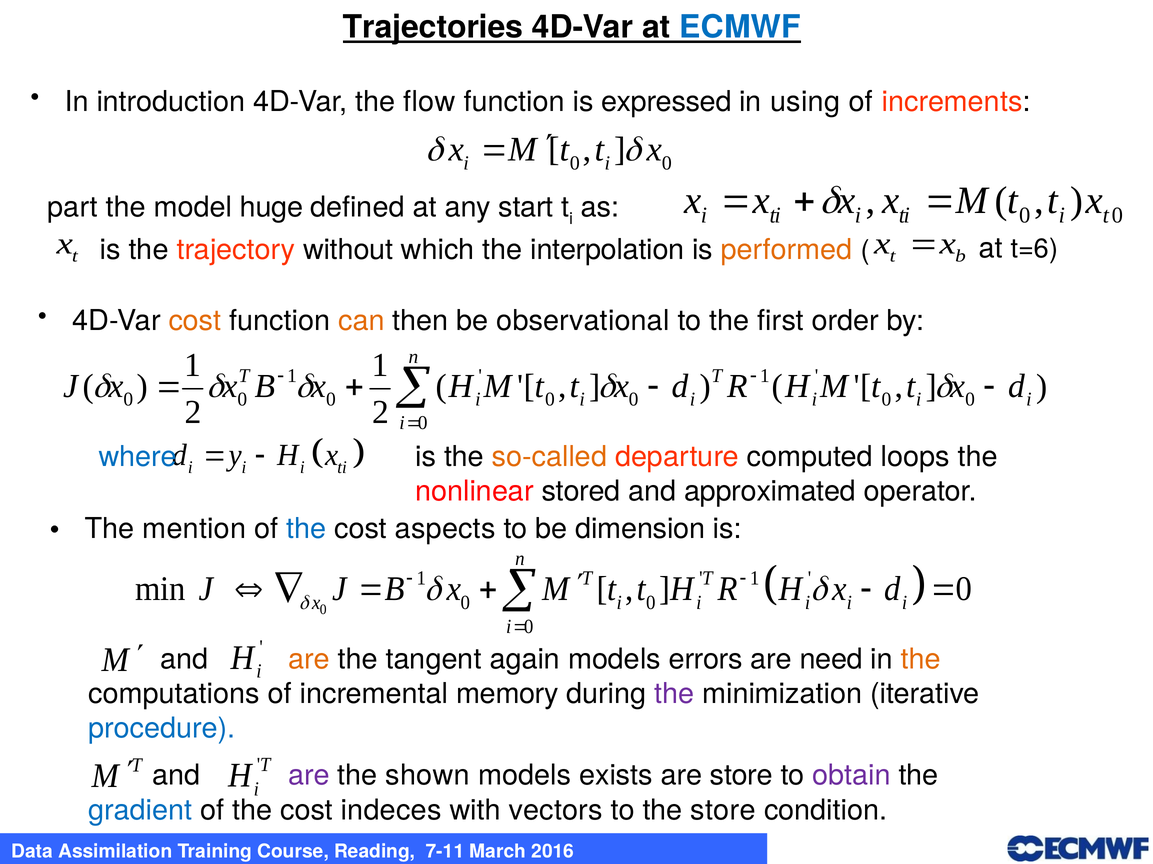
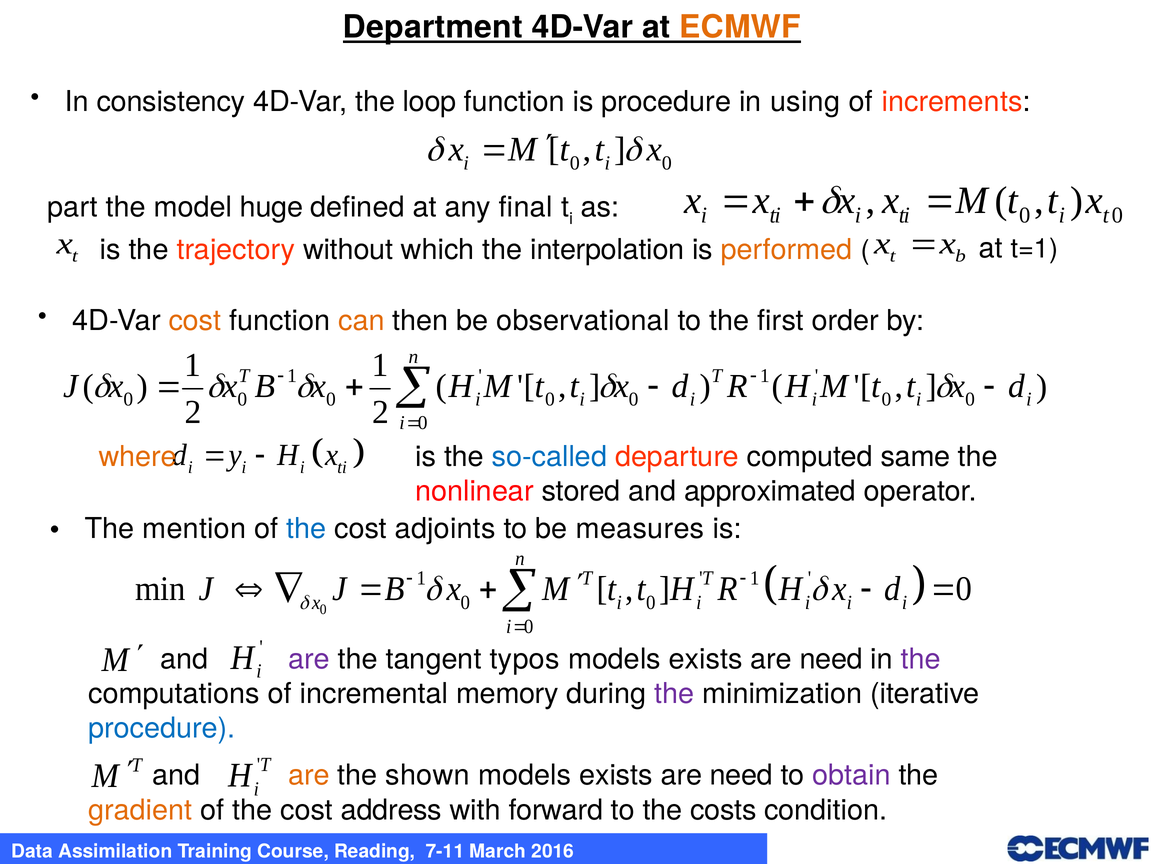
Trajectories: Trajectories -> Department (433, 27)
ECMWF colour: blue -> orange (740, 27)
introduction: introduction -> consistency (171, 102)
flow: flow -> loop (430, 102)
is expressed: expressed -> procedure (666, 102)
start: start -> final (526, 208)
t=6: t=6 -> t=1 (1034, 249)
where colour: blue -> orange (138, 457)
so-called colour: orange -> blue (549, 457)
loops: loops -> same (915, 457)
aspects: aspects -> adjoints (445, 529)
dimension: dimension -> measures (640, 529)
are colour: orange -> purple (309, 660)
again: again -> typos (525, 660)
errors: errors -> exists (706, 660)
the colour: orange -> purple (921, 660)
are colour: purple -> orange (309, 776)
store: store -> need (741, 776)
gradient colour: blue -> orange (140, 811)
indeces: indeces -> address (391, 811)
vectors: vectors -> forward (556, 811)
the store: store -> costs (723, 811)
